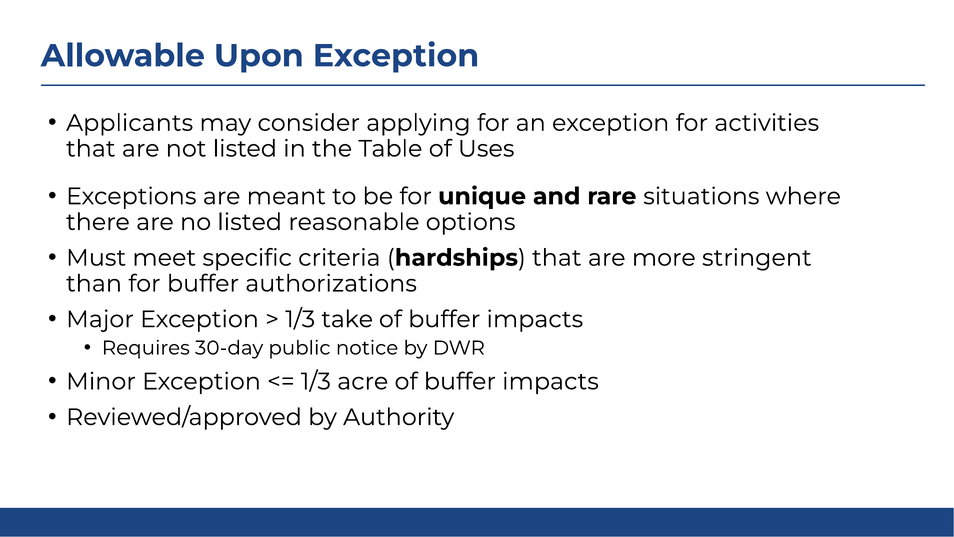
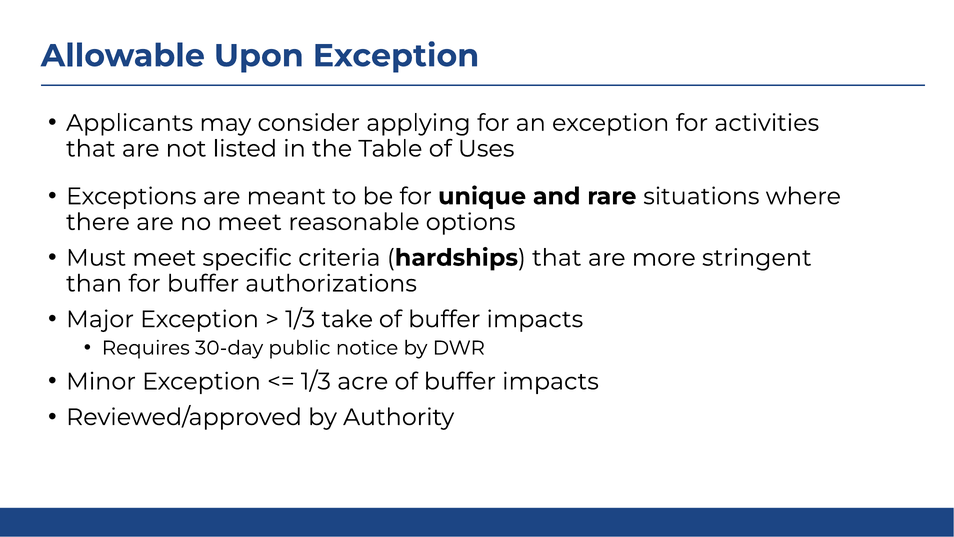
no listed: listed -> meet (250, 222)
